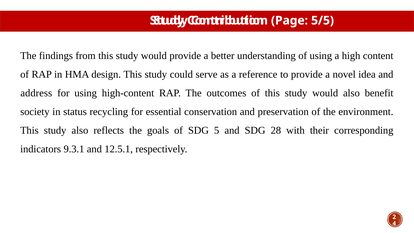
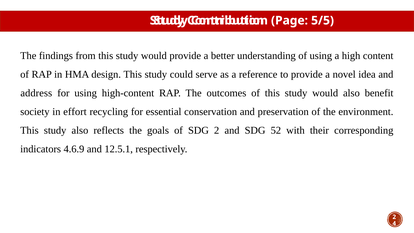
status: status -> effort (75, 112)
SDG 5: 5 -> 2 (217, 130)
28: 28 -> 52 (276, 130)
9.3.1: 9.3.1 -> 4.6.9 (74, 149)
